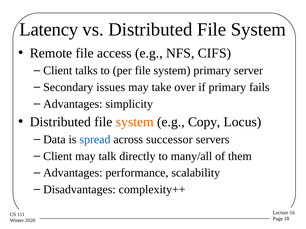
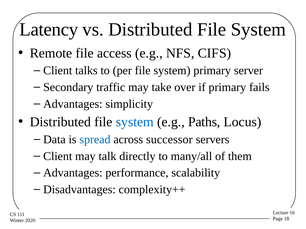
issues: issues -> traffic (111, 87)
system colour: orange -> blue (135, 122)
Copy: Copy -> Paths (204, 122)
